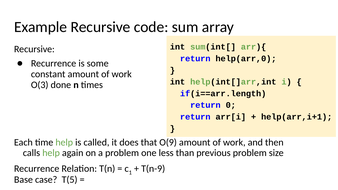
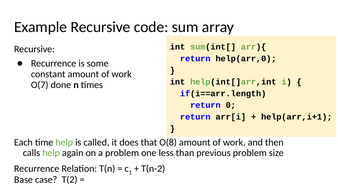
O(3: O(3 -> O(7 (40, 85)
O(9: O(9 -> O(8 (168, 142)
T(n-9: T(n-9 -> T(n-2 (153, 169)
T(5: T(5 -> T(2 (70, 180)
